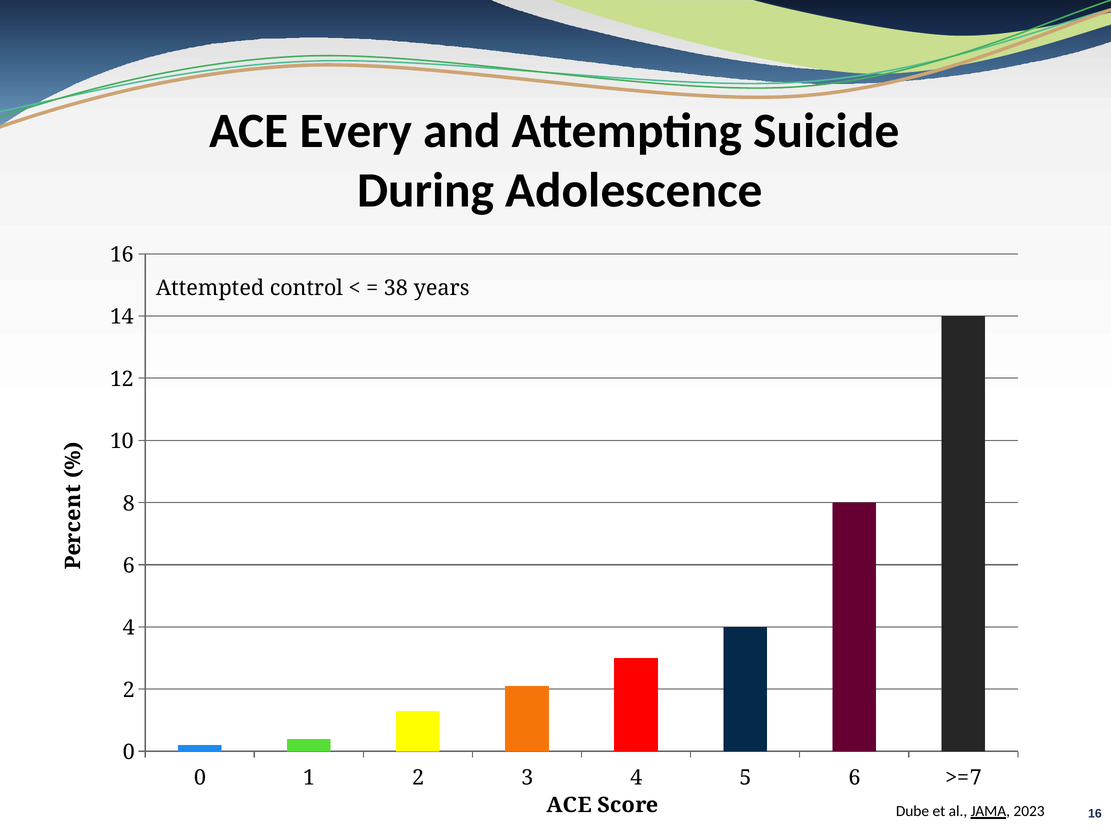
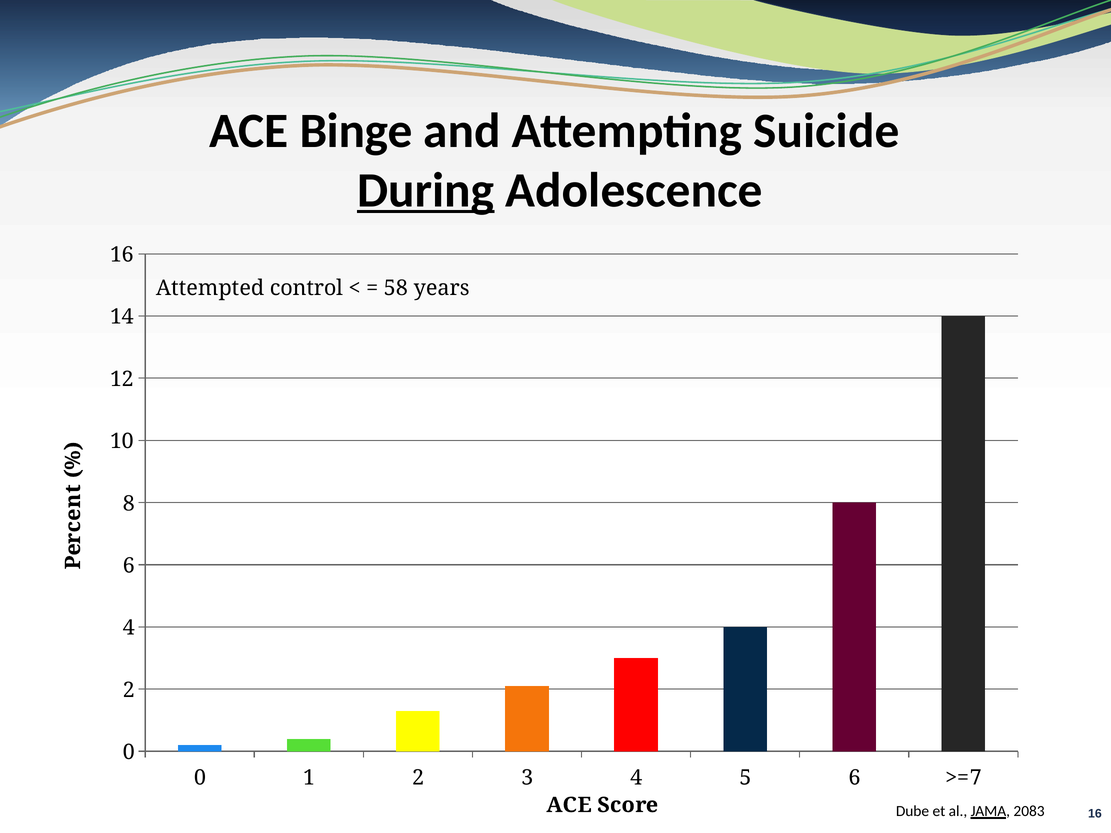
Every: Every -> Binge (356, 131)
During underline: none -> present (426, 190)
38: 38 -> 58 (396, 288)
2023: 2023 -> 2083 (1029, 811)
